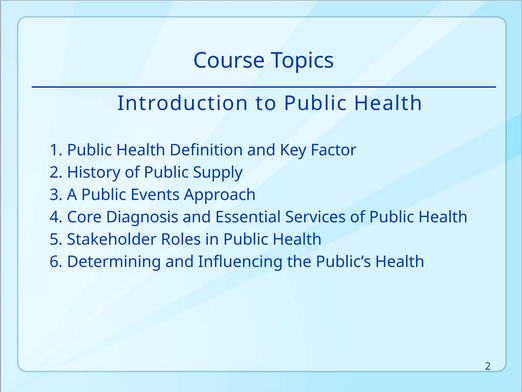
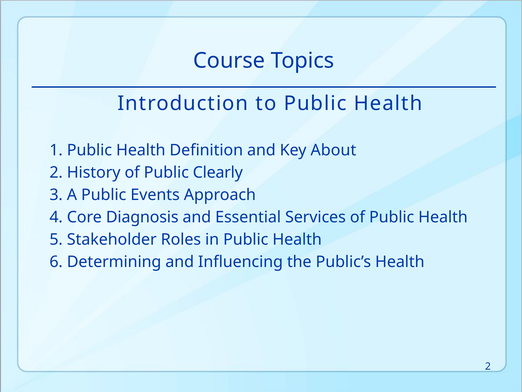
Factor: Factor -> About (333, 150)
Supply: Supply -> Clearly (218, 172)
